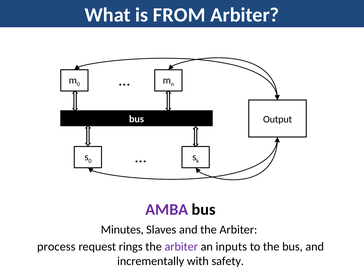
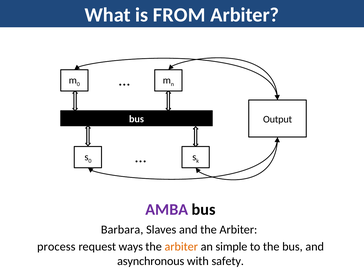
Minutes: Minutes -> Barbara (122, 230)
rings: rings -> ways (131, 247)
arbiter colour: purple -> orange (181, 247)
inputs: inputs -> simple (231, 247)
incrementally: incrementally -> asynchronous (151, 261)
